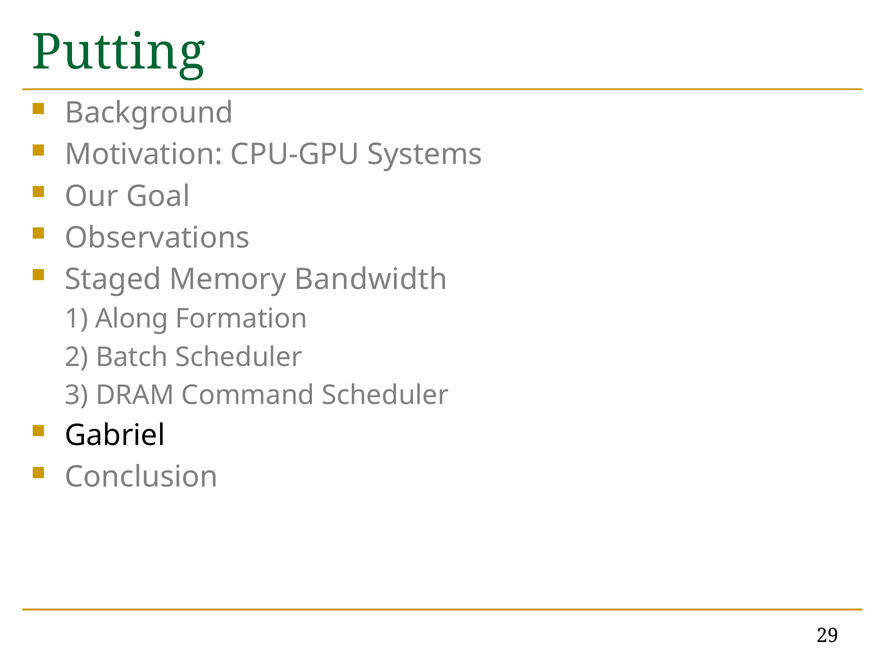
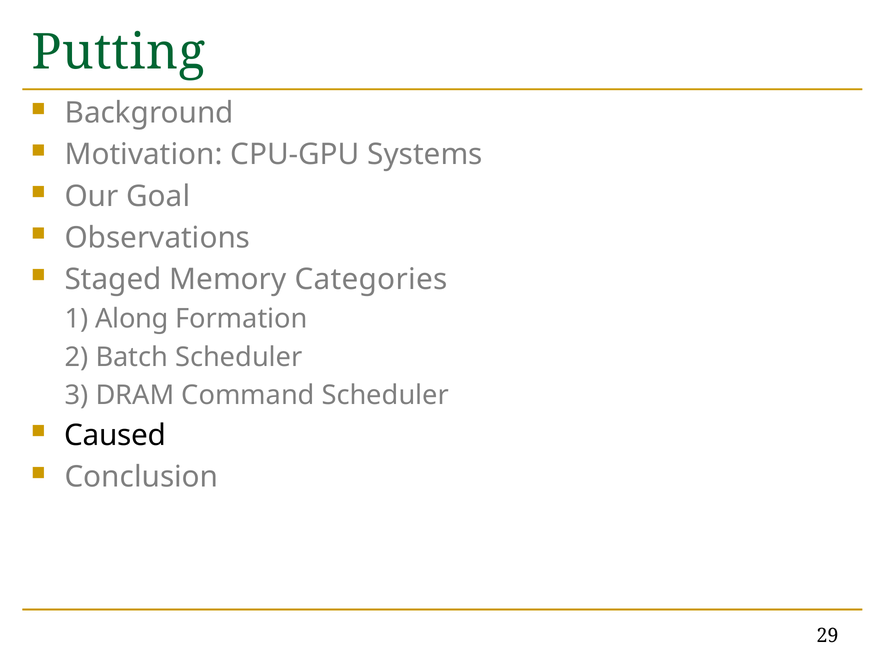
Bandwidth: Bandwidth -> Categories (371, 279)
Gabriel: Gabriel -> Caused (115, 436)
